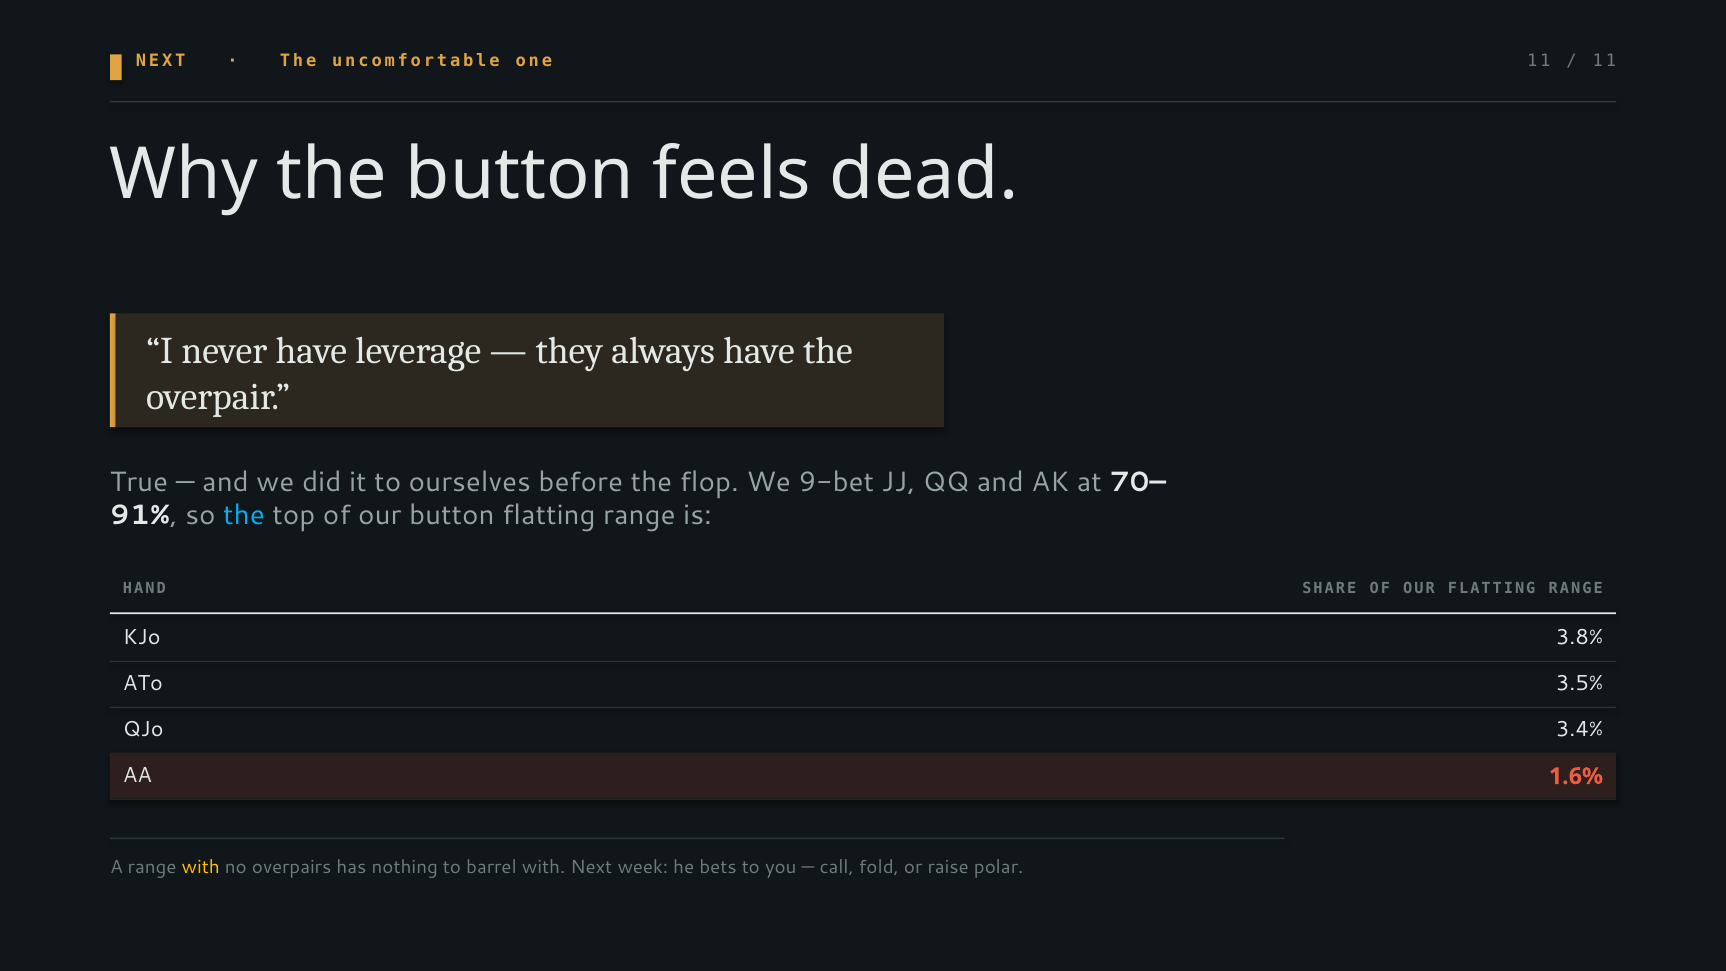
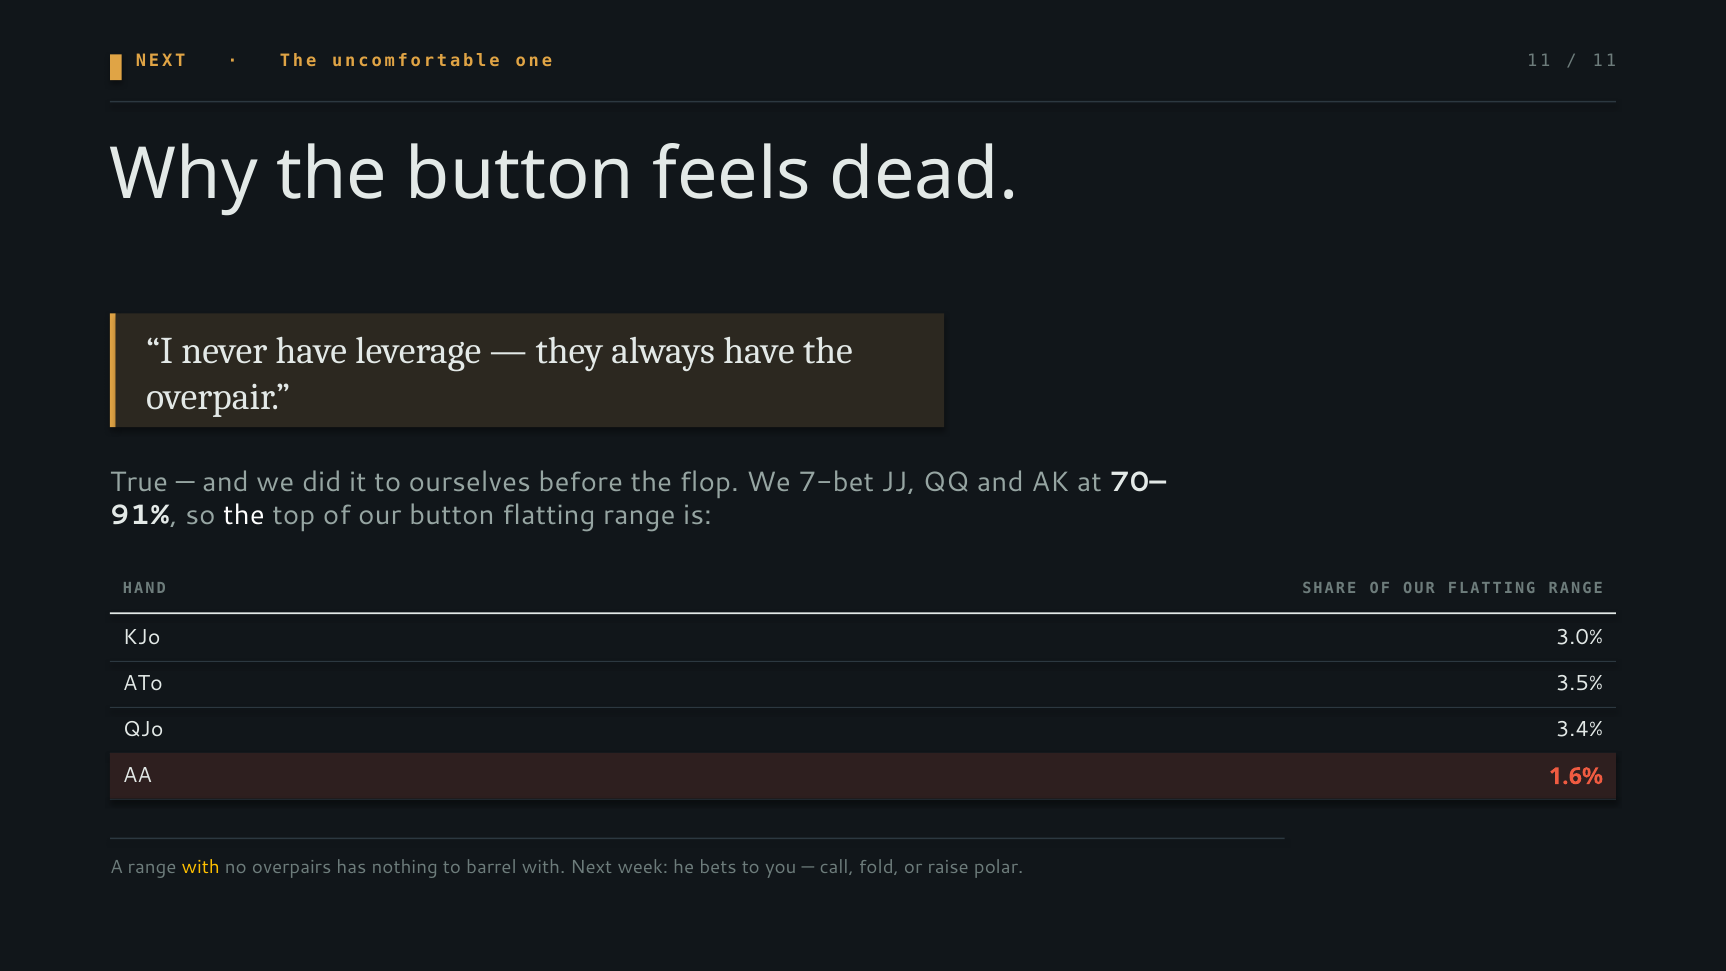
9-bet: 9-bet -> 7-bet (836, 482)
the colour: light blue -> white (244, 515)
3.8%: 3.8% -> 3.0% (1579, 637)
